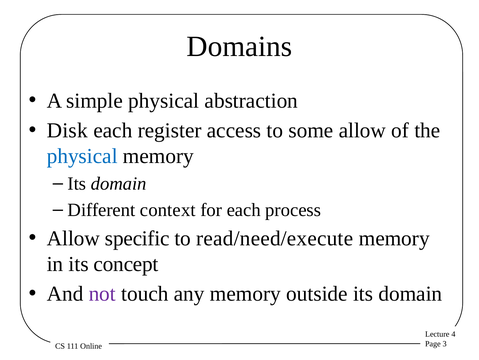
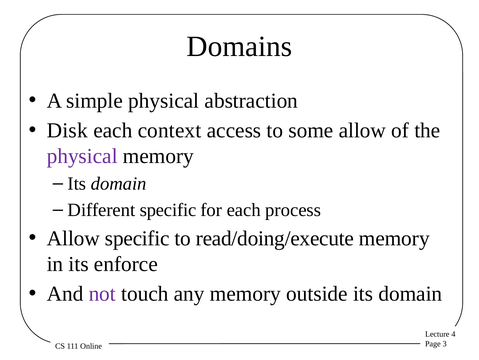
register: register -> context (170, 130)
physical colour: blue -> purple (82, 156)
Different context: context -> specific (168, 209)
read/need/execute: read/need/execute -> read/doing/execute (275, 238)
concept: concept -> enforce (126, 263)
